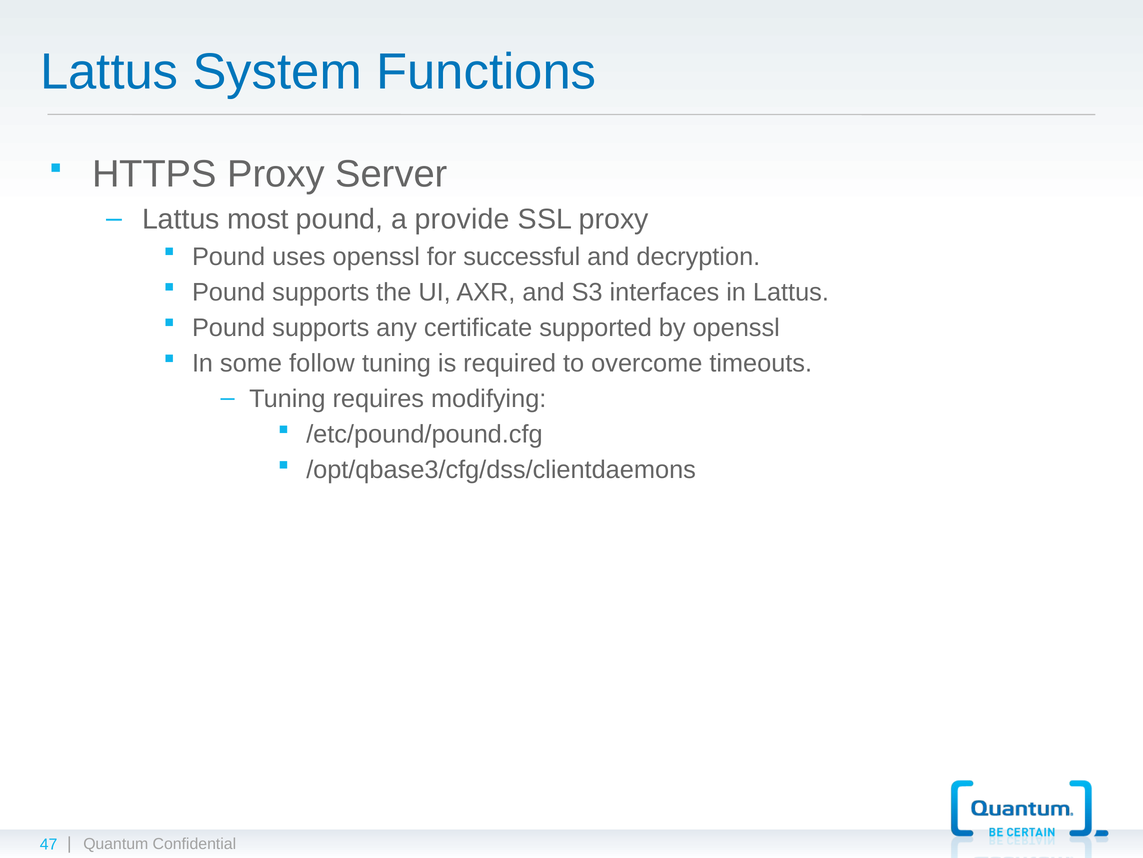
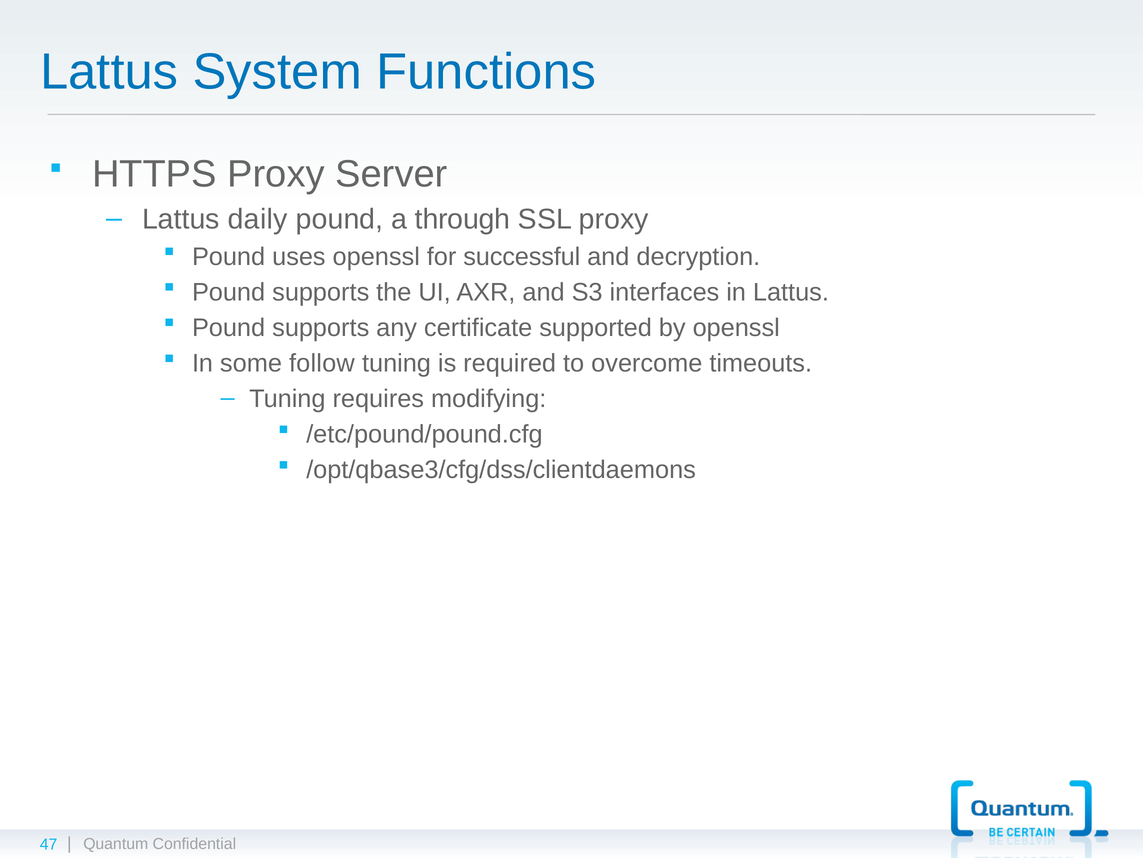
most: most -> daily (258, 219)
provide: provide -> through (463, 219)
